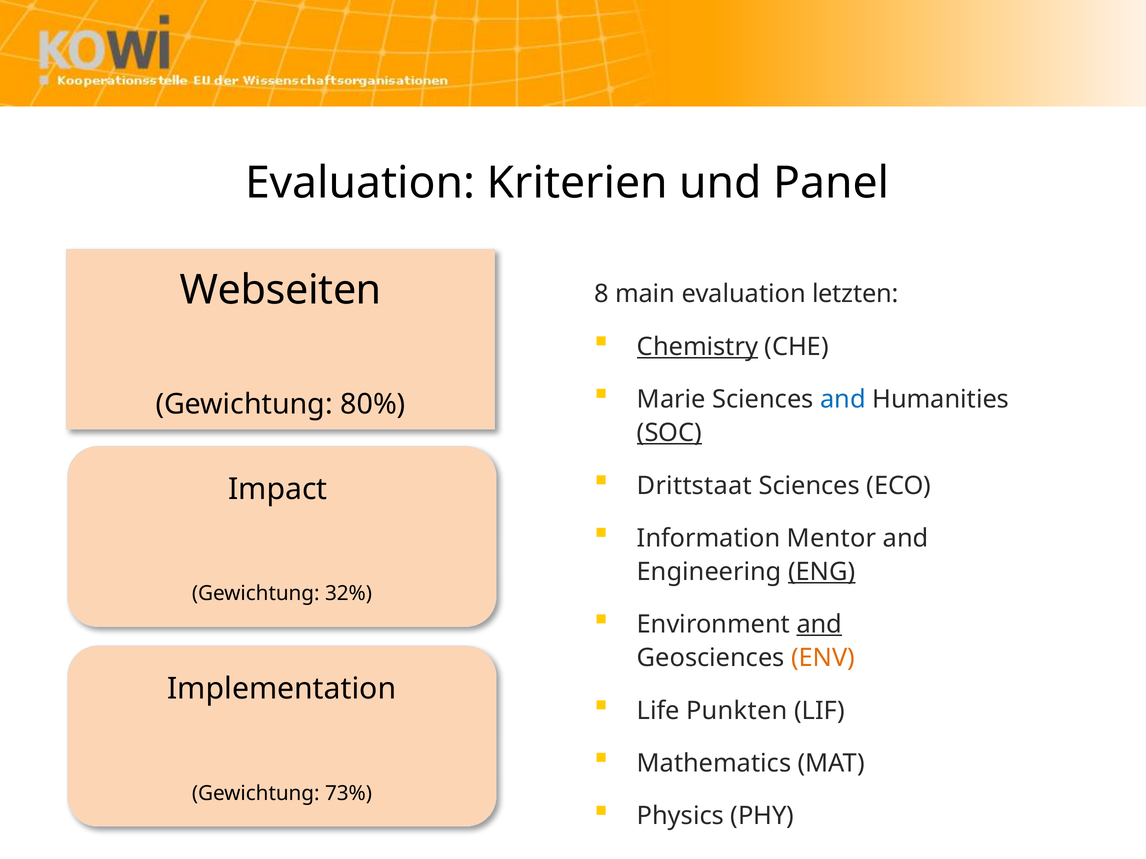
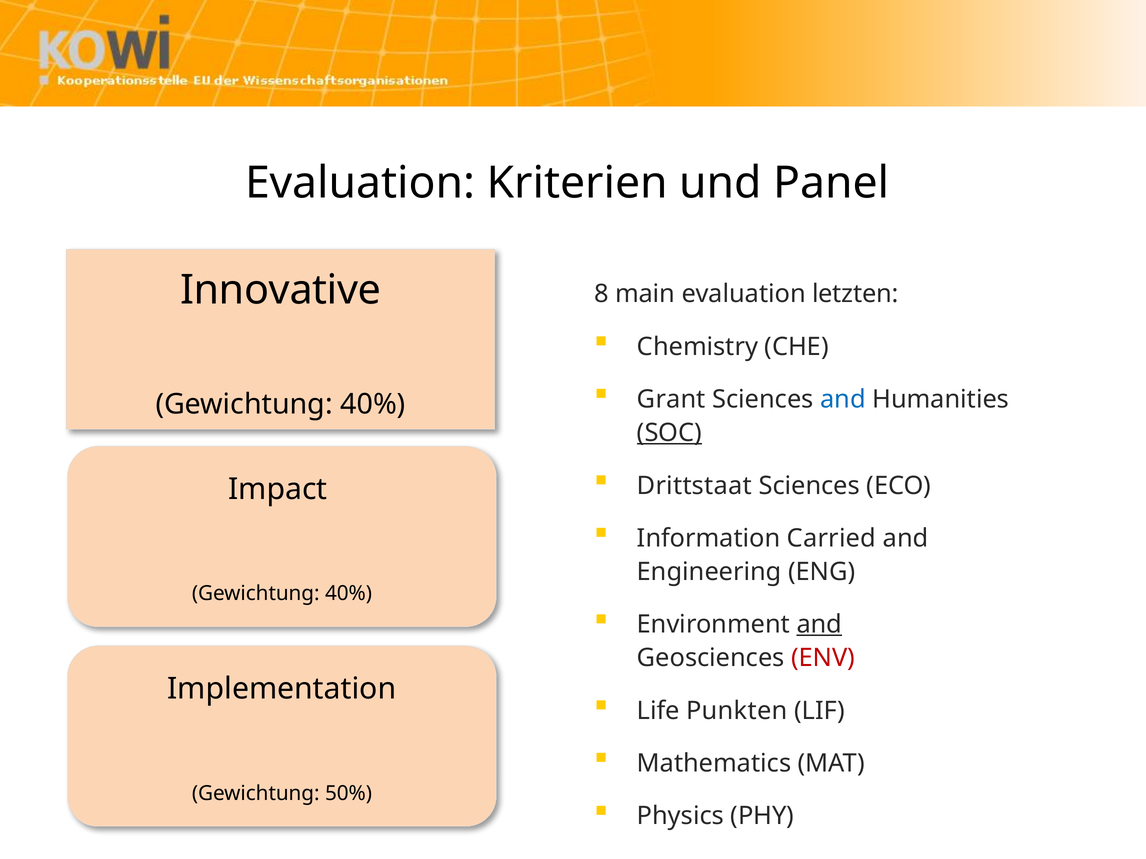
Webseiten: Webseiten -> Innovative (281, 290)
Chemistry underline: present -> none (697, 347)
Marie: Marie -> Grant (671, 400)
80%: 80% -> 40% (373, 405)
Mentor: Mentor -> Carried (832, 539)
ENG underline: present -> none (822, 572)
32%: 32% -> 40% (348, 594)
ENV colour: orange -> red (823, 658)
73%: 73% -> 50% (348, 794)
